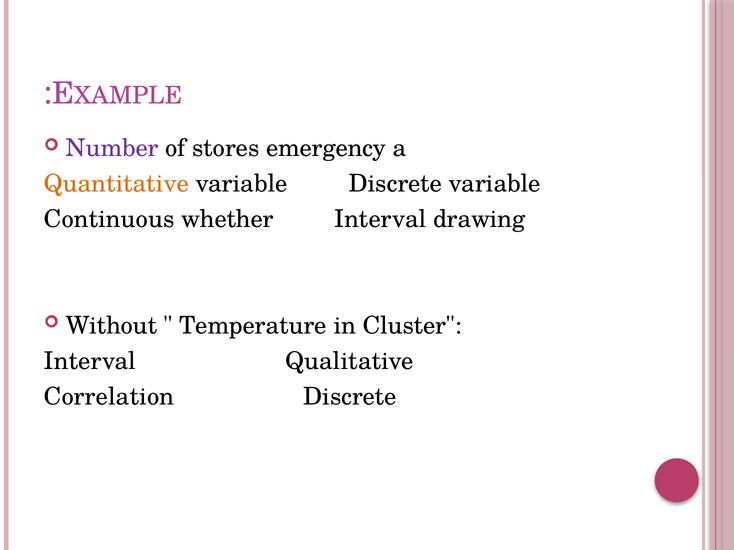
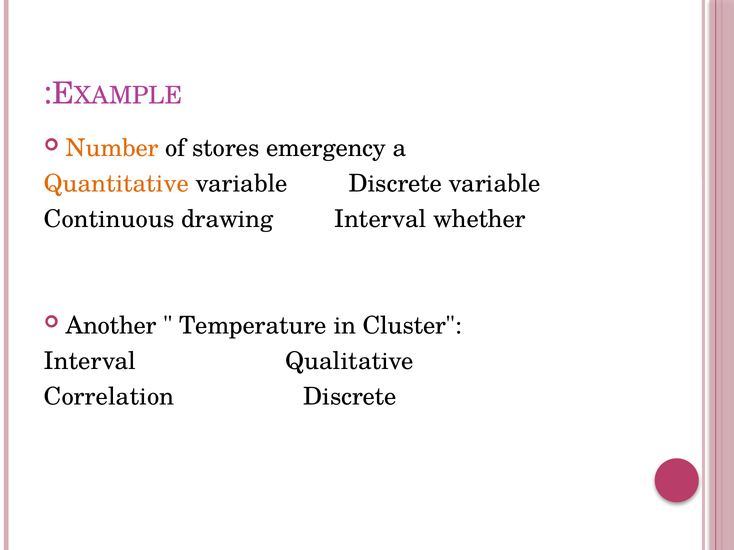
Number colour: purple -> orange (112, 148)
whether: whether -> drawing (227, 219)
drawing: drawing -> whether (479, 219)
Without: Without -> Another (111, 326)
